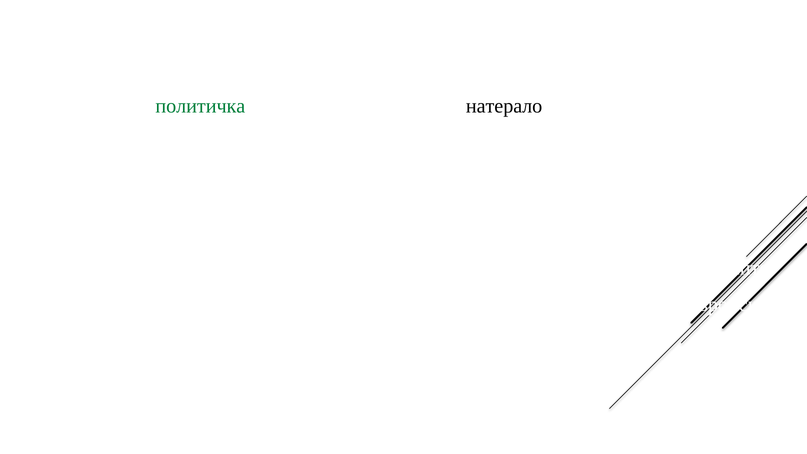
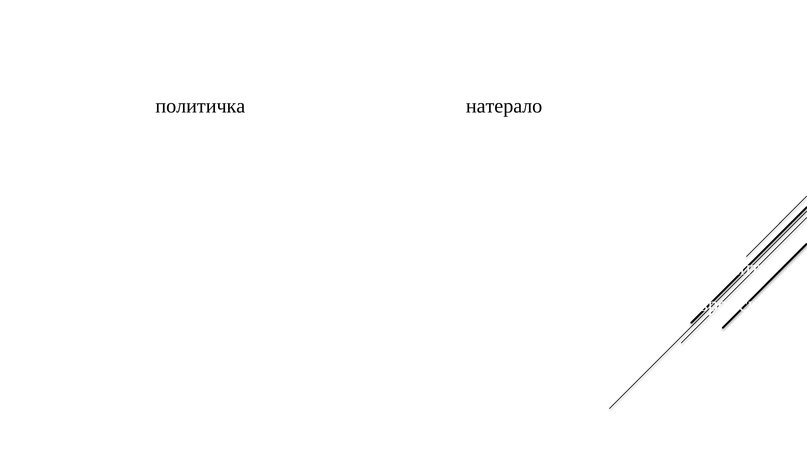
политичка colour: green -> black (200, 106)
